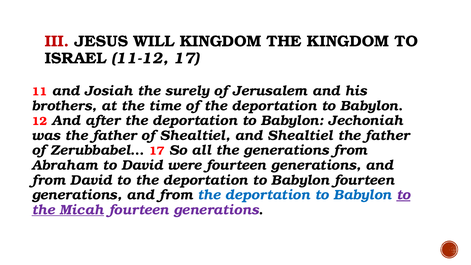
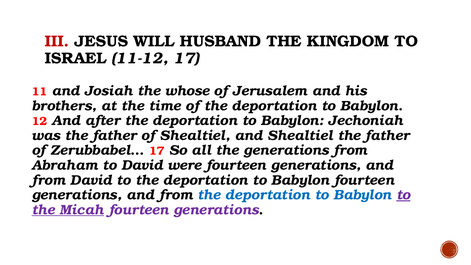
WILL KINGDOM: KINGDOM -> HUSBAND (220, 41)
surely: surely -> whose (187, 91)
